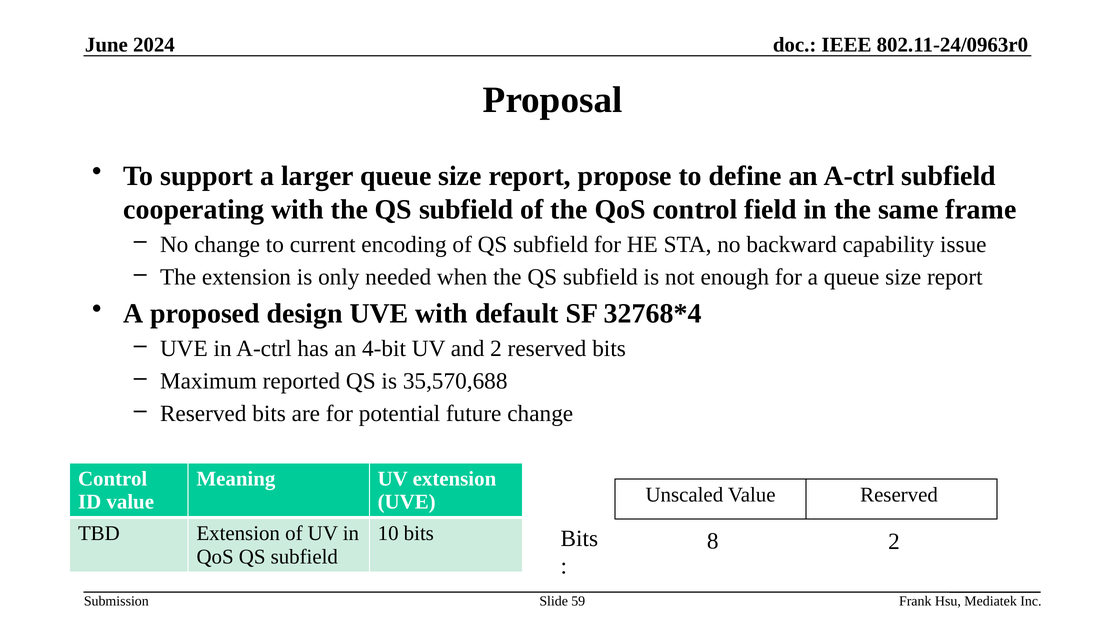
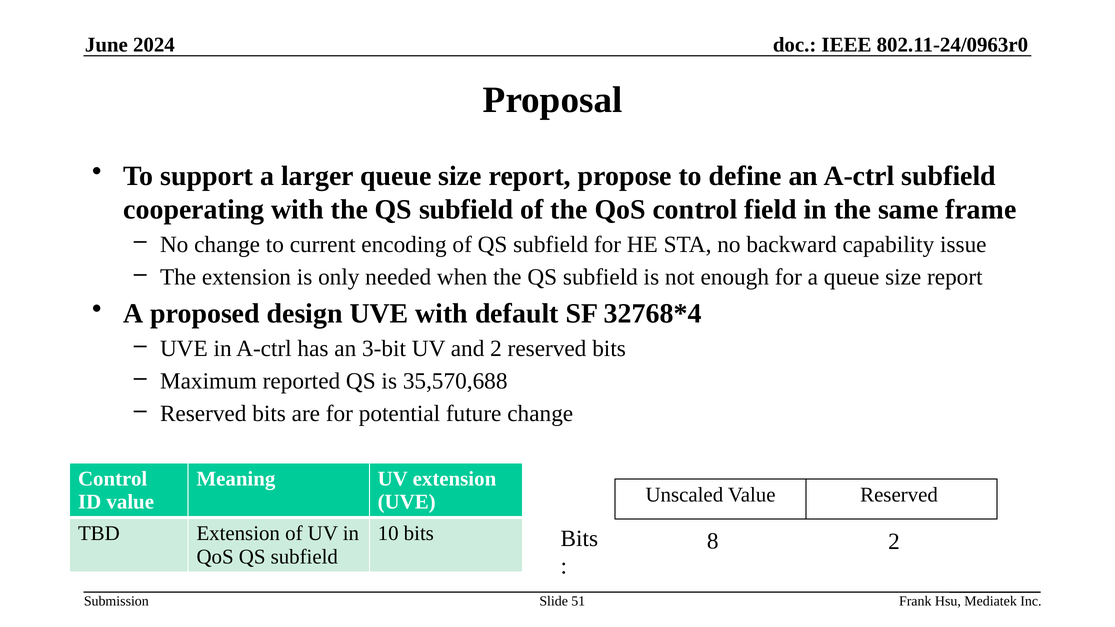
4-bit: 4-bit -> 3-bit (384, 349)
59: 59 -> 51 (578, 602)
